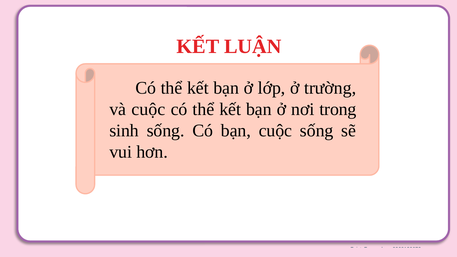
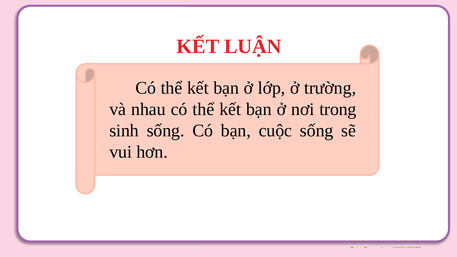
và cuộc: cuộc -> nhau (148, 109)
